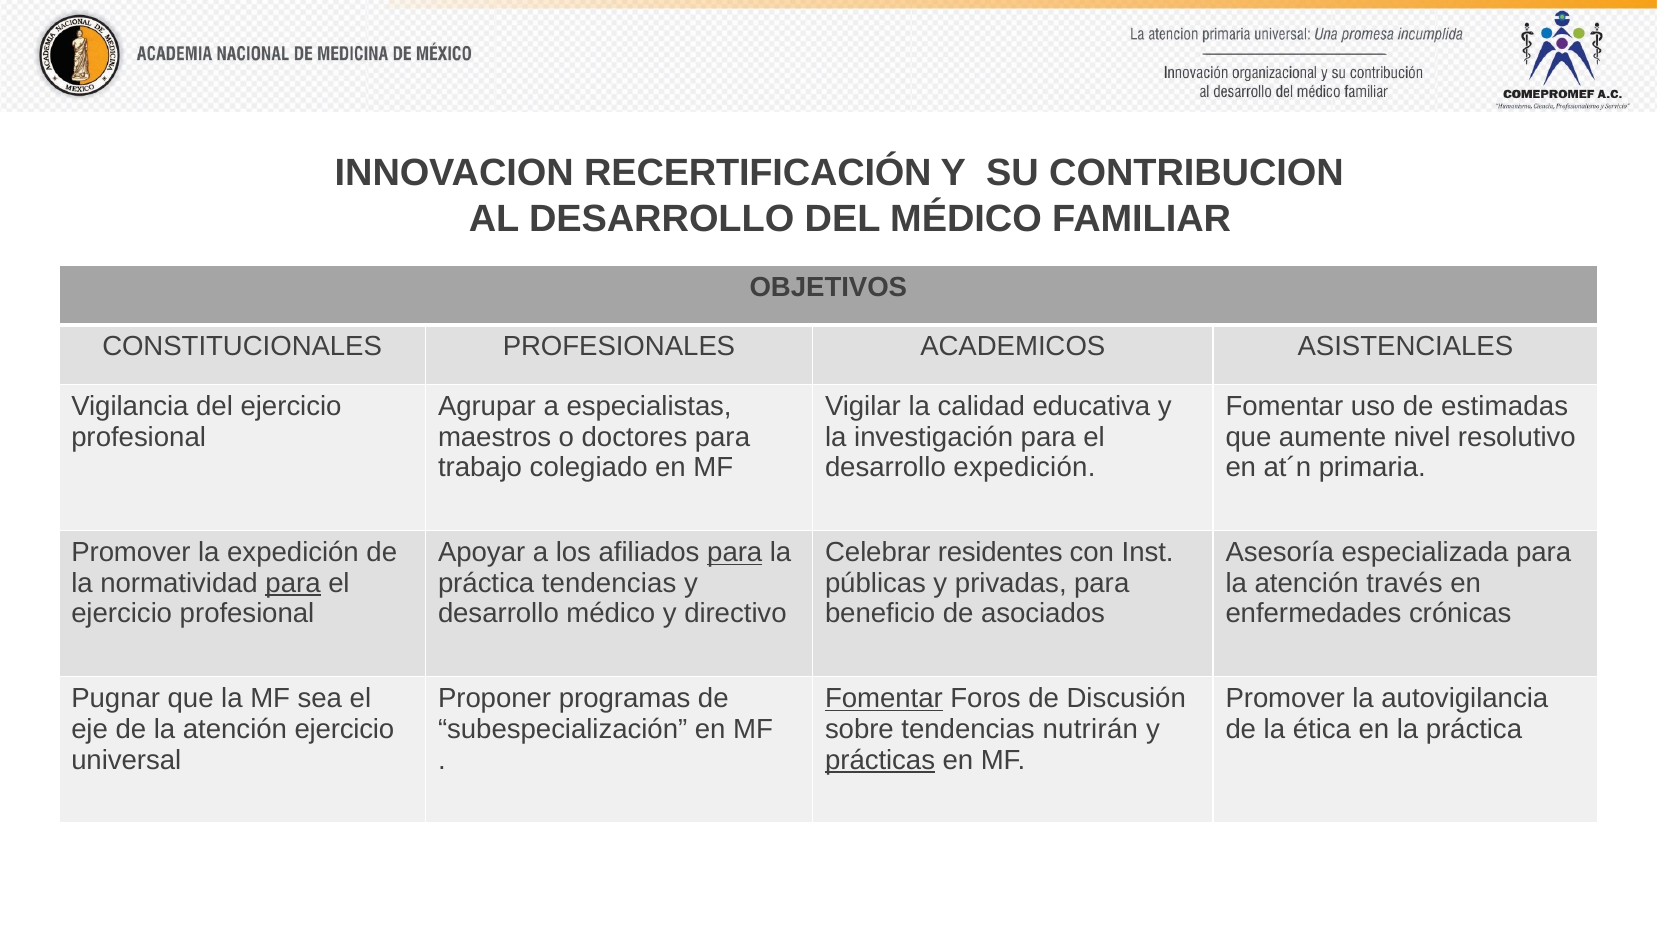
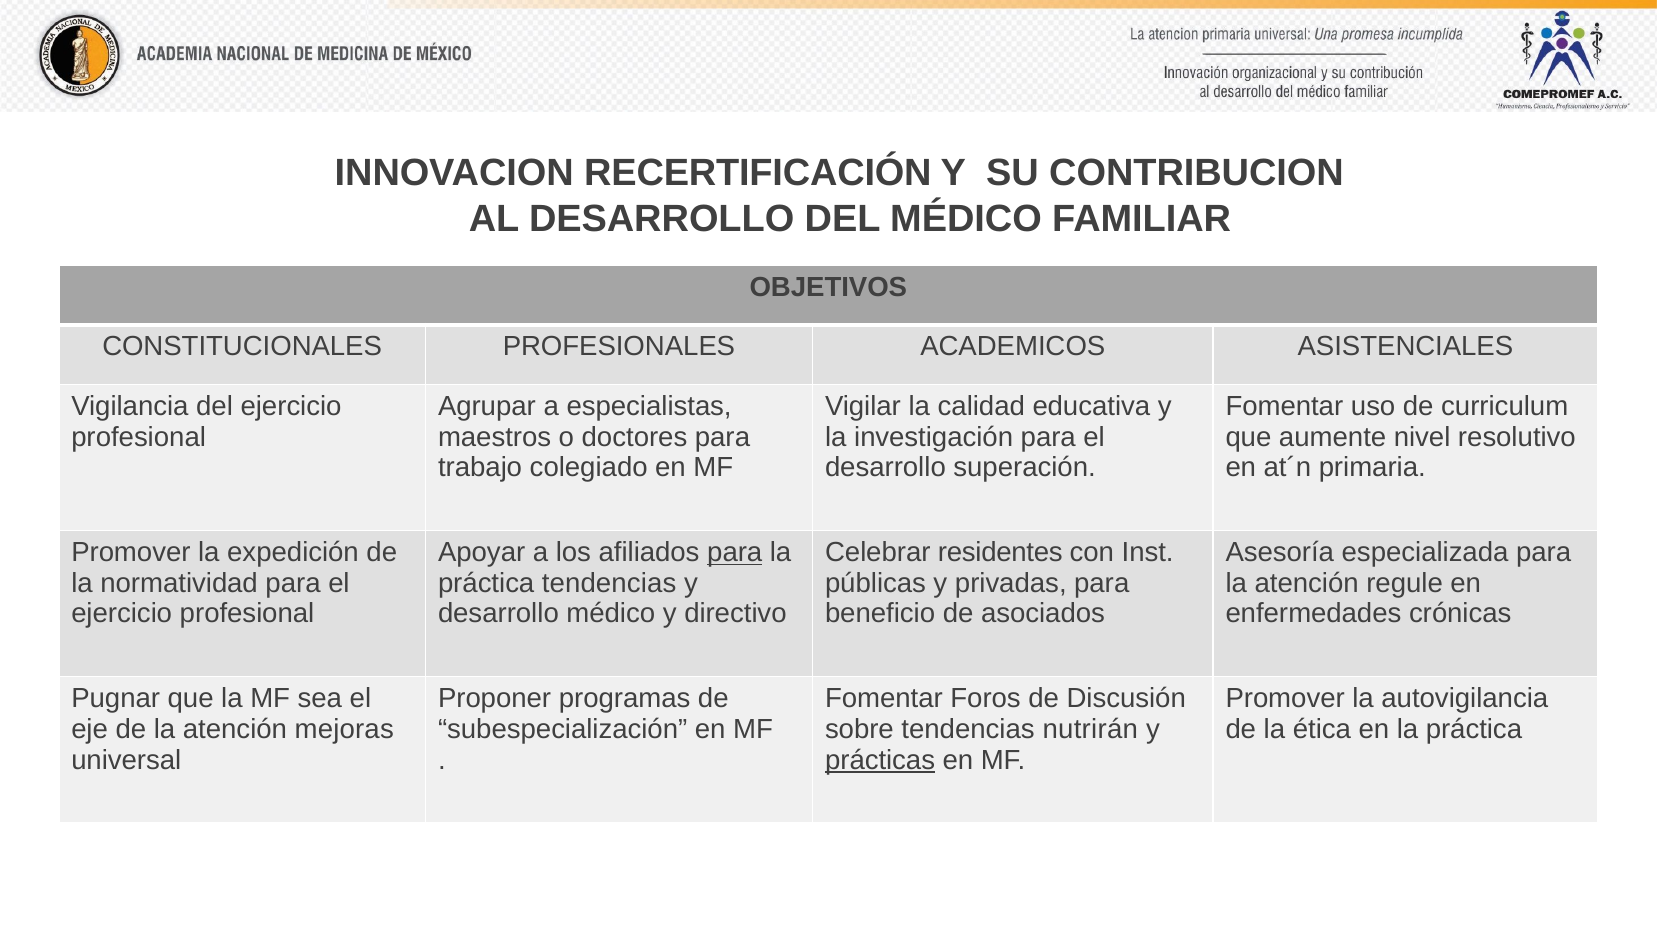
estimadas: estimadas -> curriculum (1505, 406)
desarrollo expedición: expedición -> superación (1025, 468)
para underline: present -> none (293, 583)
través: través -> regule (1405, 583)
Fomentar underline: present -> none (884, 699)
atención ejercicio: ejercicio -> mejoras (344, 729)
